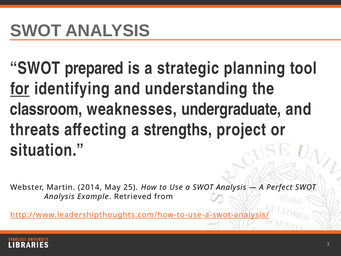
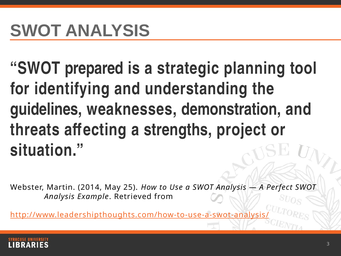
for underline: present -> none (20, 89)
classroom: classroom -> guidelines (46, 109)
undergraduate: undergraduate -> demonstration (231, 109)
